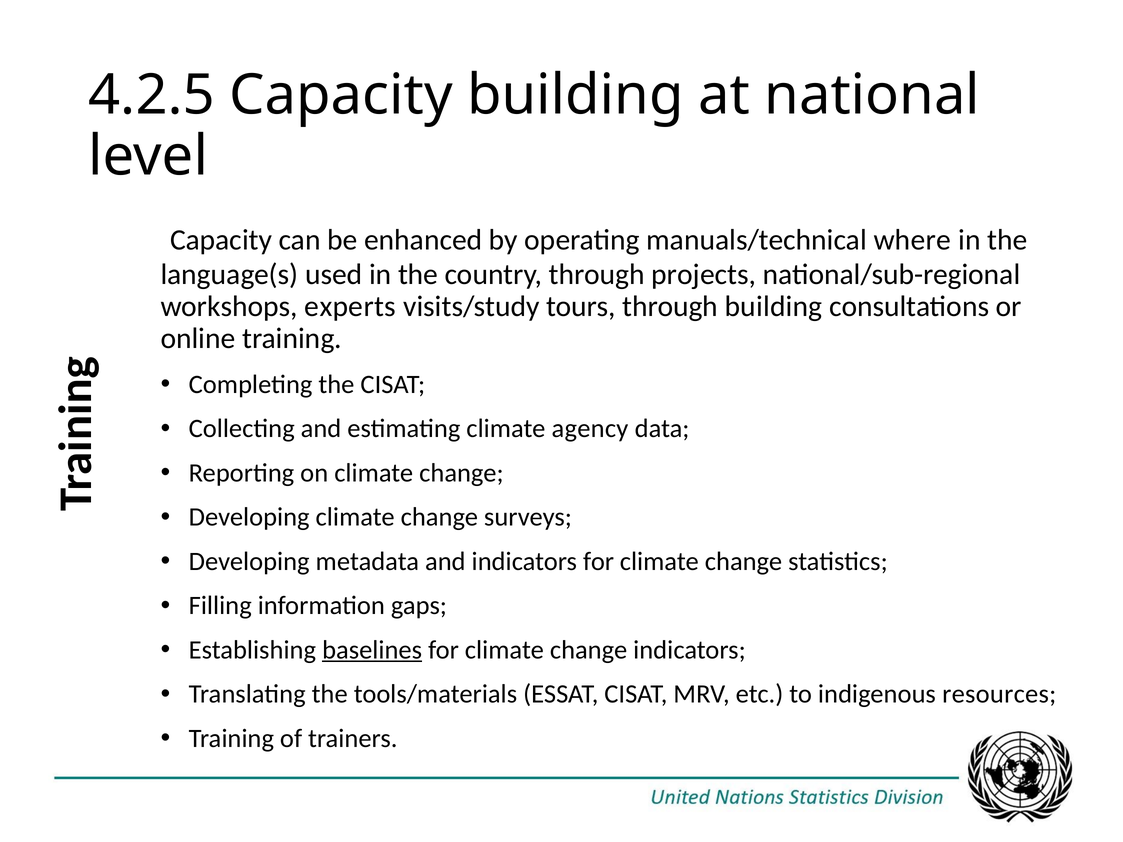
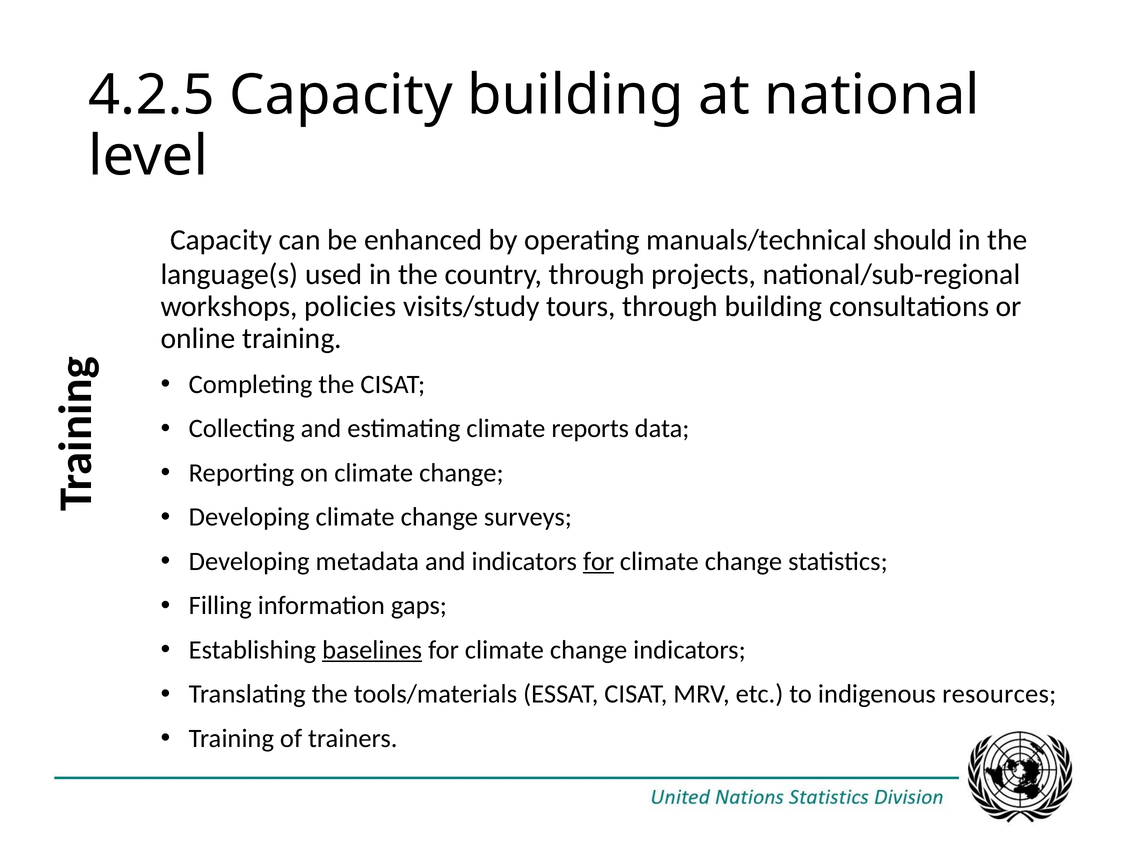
where: where -> should (913, 240)
experts: experts -> policies (350, 307)
agency: agency -> reports (590, 429)
for underline: none -> present (599, 562)
